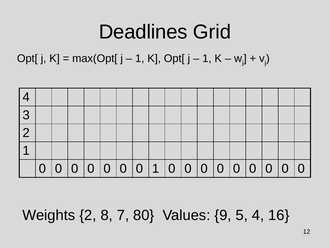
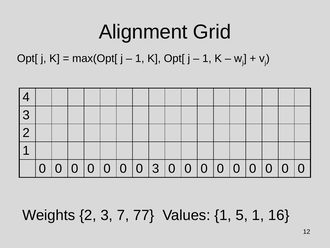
Deadlines: Deadlines -> Alignment (143, 32)
0 1: 1 -> 3 (156, 168)
2 8: 8 -> 3 (107, 215)
80: 80 -> 77 (144, 215)
Values 9: 9 -> 1 (223, 215)
5 4: 4 -> 1 (258, 215)
